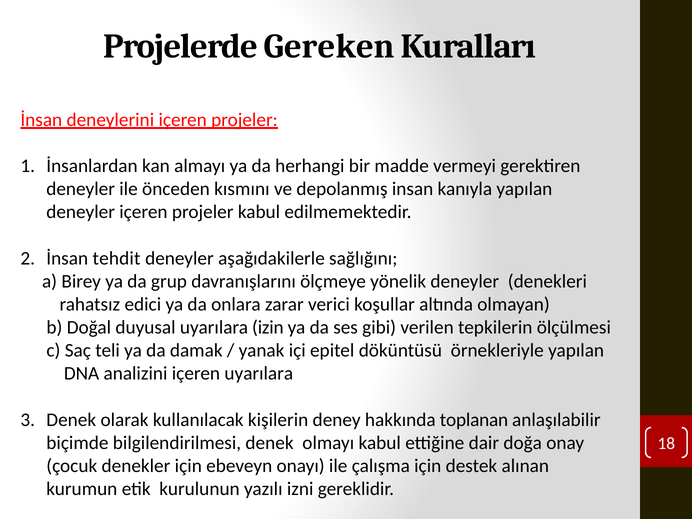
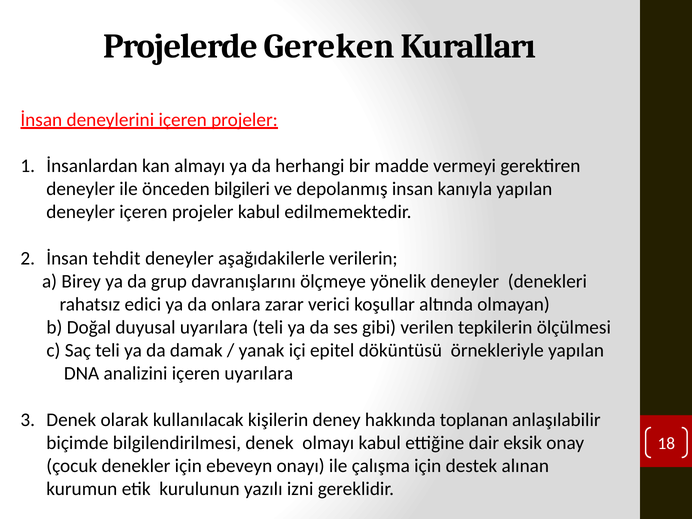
kısmını: kısmını -> bilgileri (242, 189)
sağlığını: sağlığını -> verilerin (363, 258)
uyarılara izin: izin -> teli (268, 327)
doğa: doğa -> eksik (523, 443)
